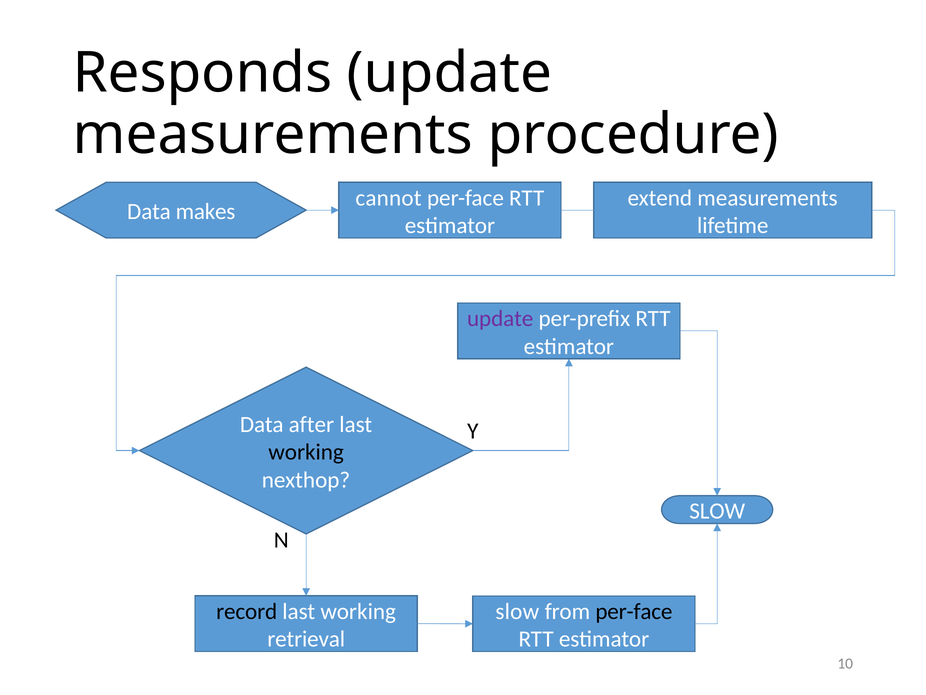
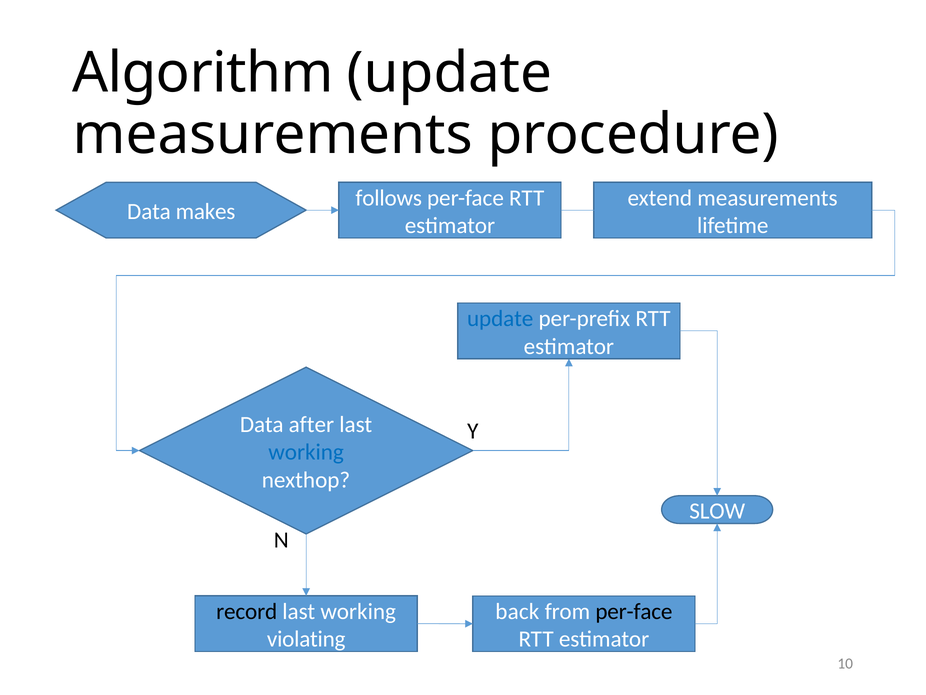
Responds: Responds -> Algorithm (203, 73)
cannot: cannot -> follows (389, 198)
update colour: purple -> blue (500, 318)
working colour: black -> blue (306, 452)
slow: slow -> back (517, 611)
retrieval: retrieval -> violating (306, 639)
